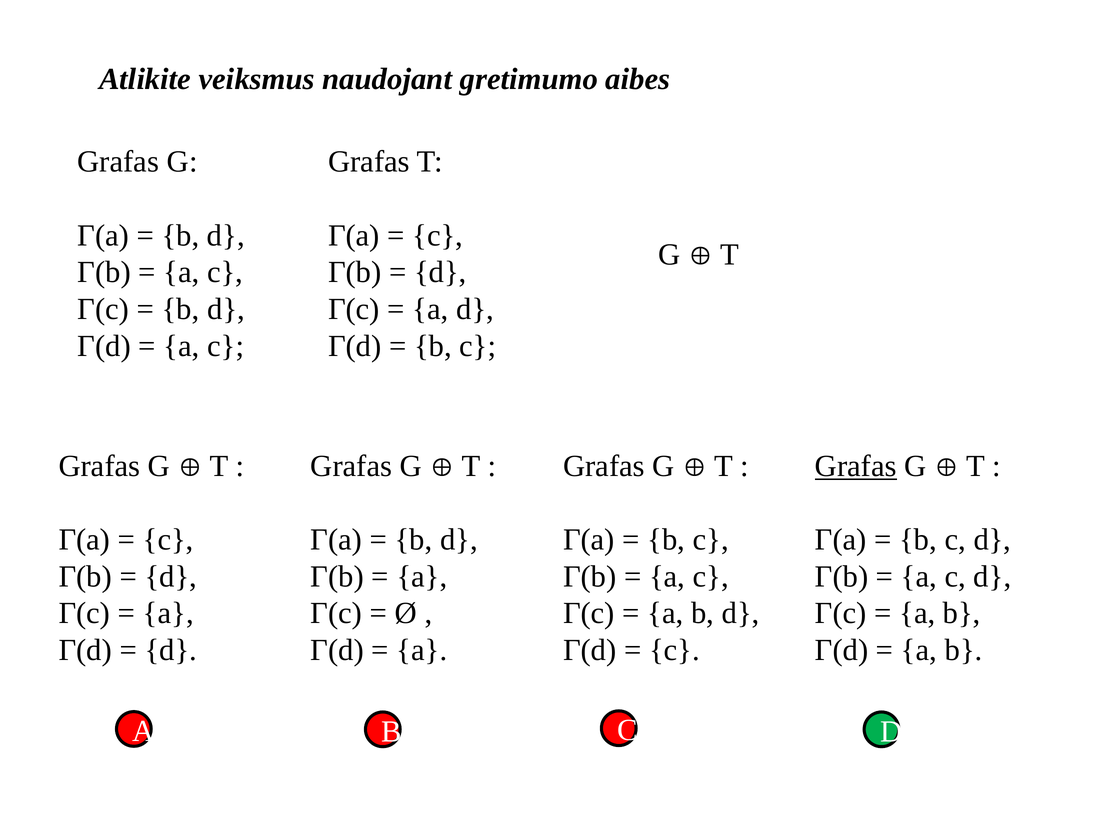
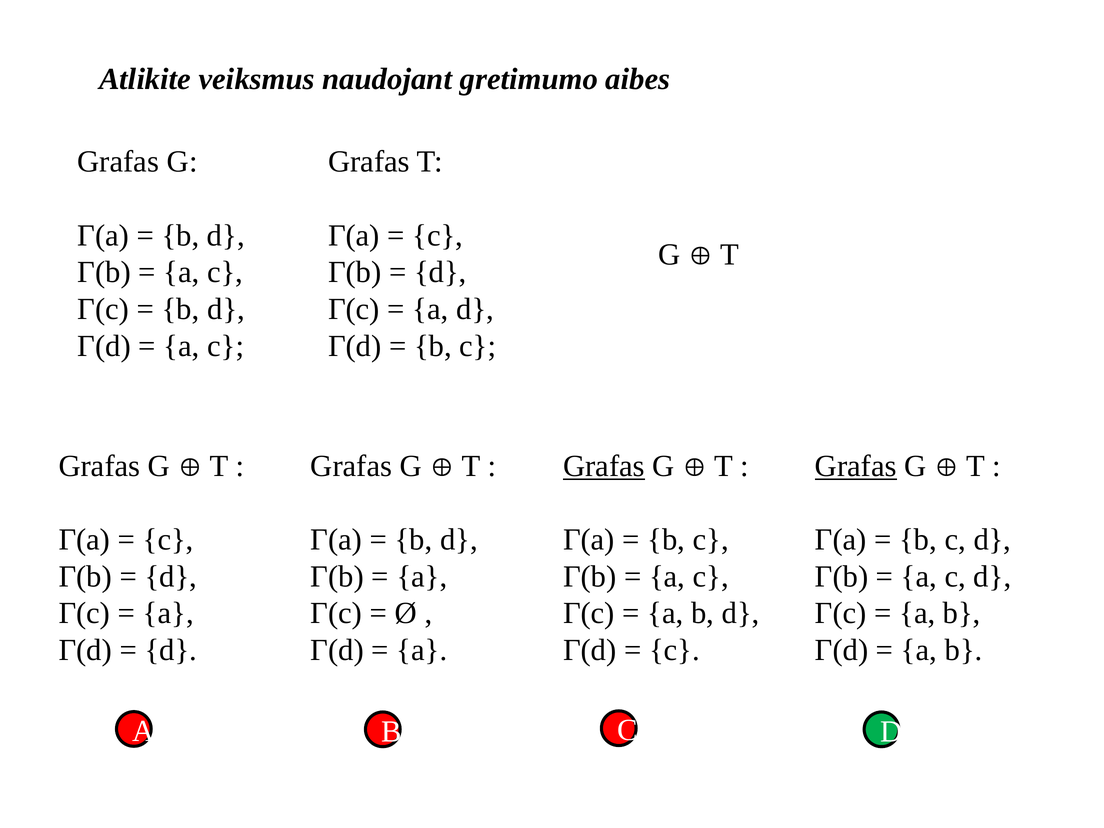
Grafas underline: none -> present (604, 466)
